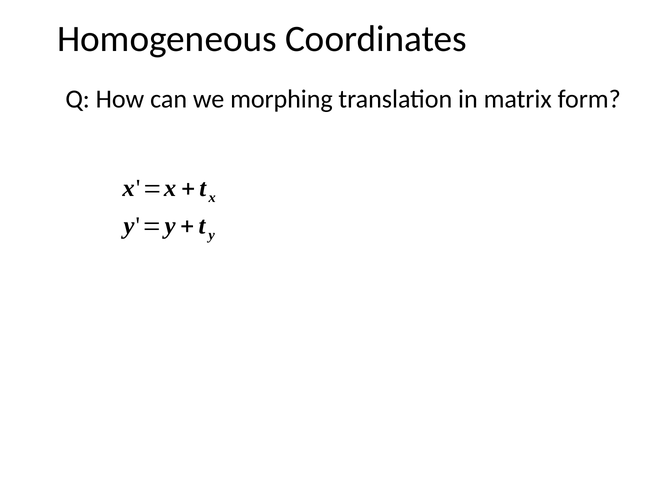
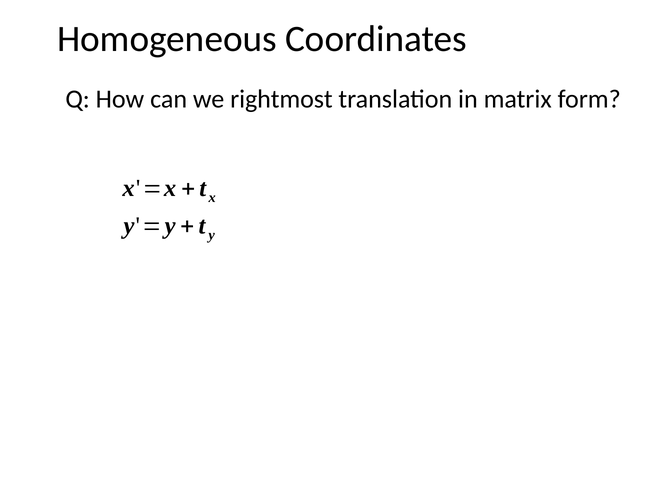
morphing: morphing -> rightmost (281, 99)
